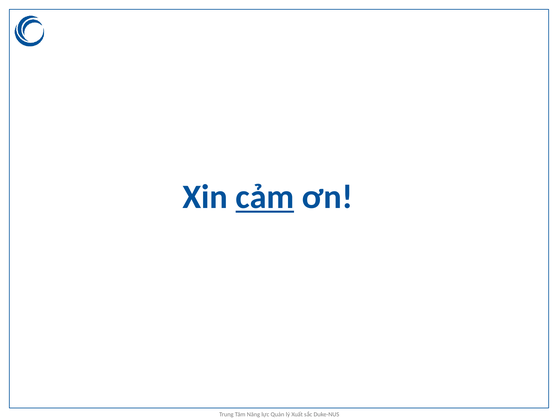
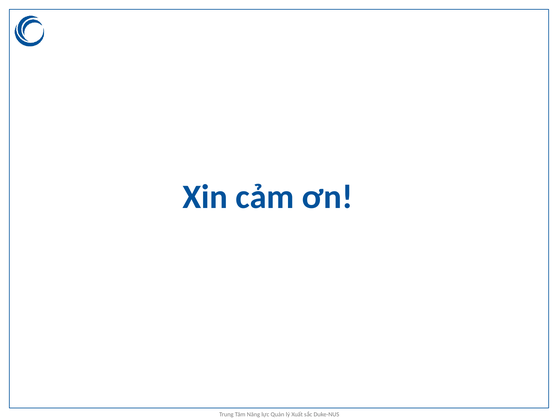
cảm underline: present -> none (265, 197)
